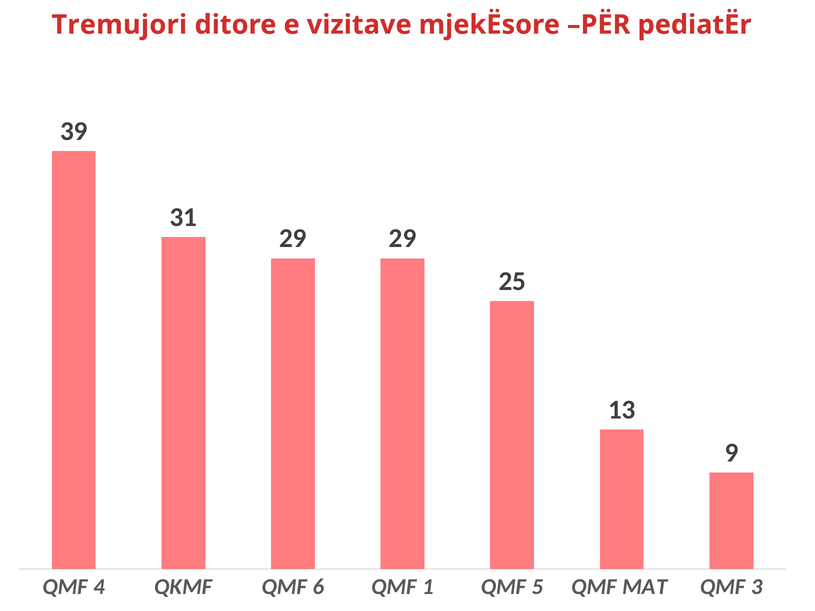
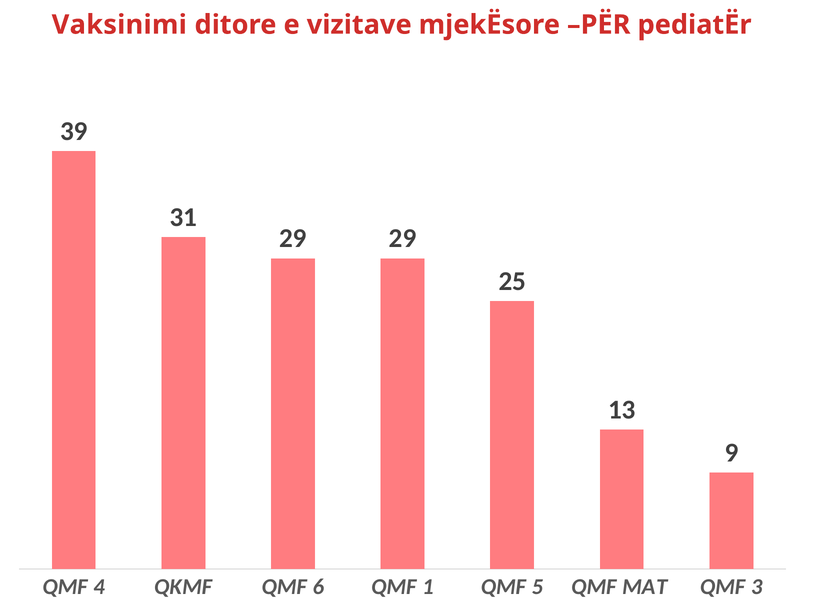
Tremujori: Tremujori -> Vaksinimi (119, 25)
